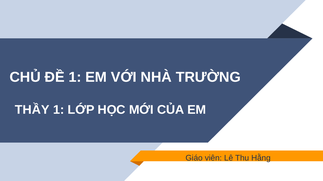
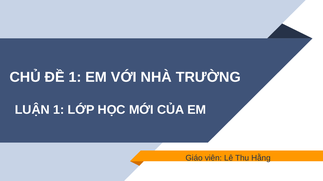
THẦY: THẦY -> LUẬN (32, 110)
